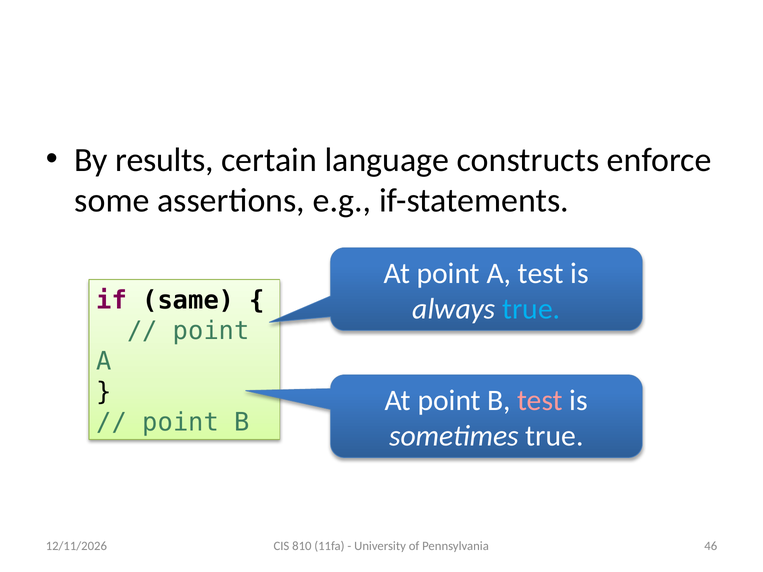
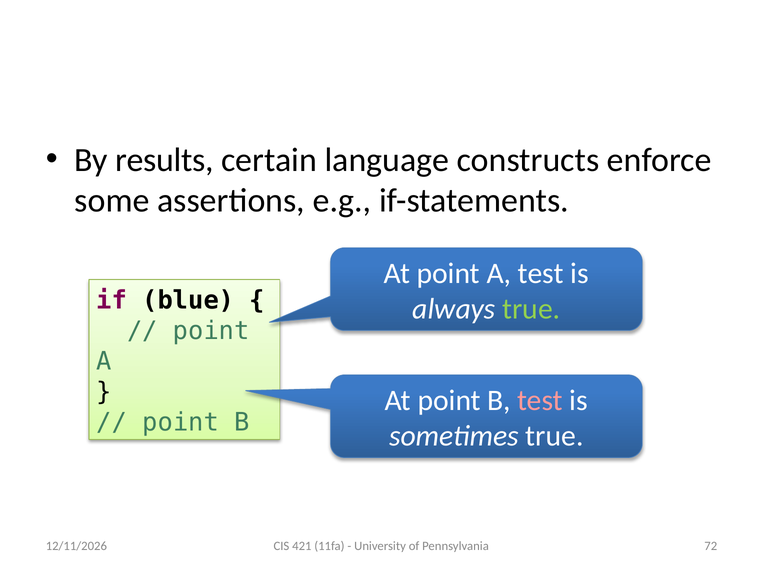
same: same -> blue (188, 301)
true colour: light blue -> light green (531, 309)
810: 810 -> 421 (302, 546)
46: 46 -> 72 (711, 546)
